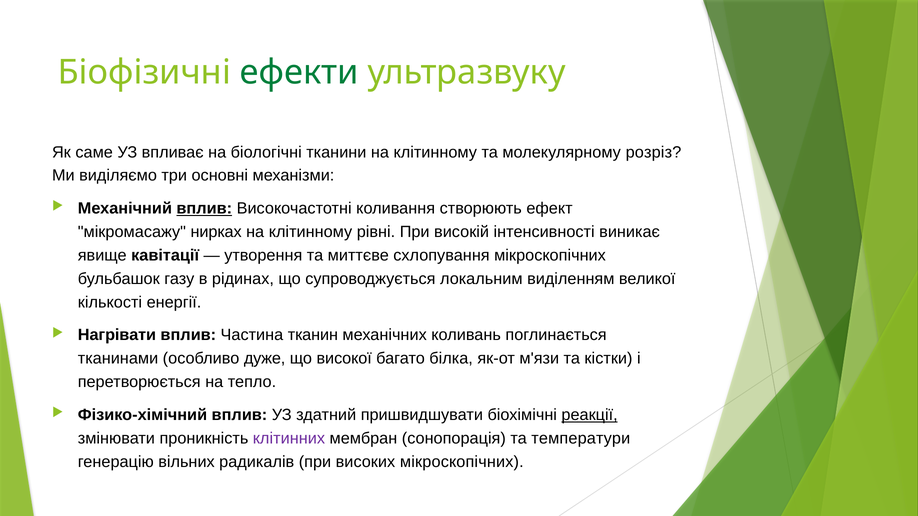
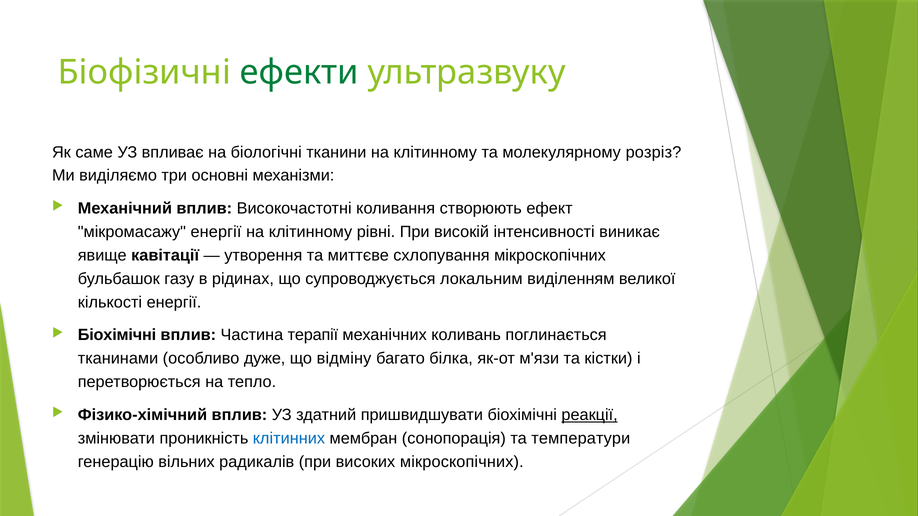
вплив underline: present -> none (204, 209)
мікромасажу нирках: нирках -> енергії (216, 232)
Нагрівати: Нагрівати -> Біохімічні (117, 335)
тканин: тканин -> терапії (313, 335)
високої: високої -> відміну (344, 359)
клітинних colour: purple -> blue (289, 439)
